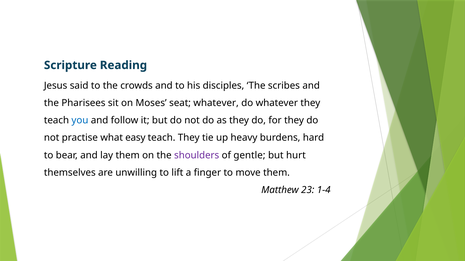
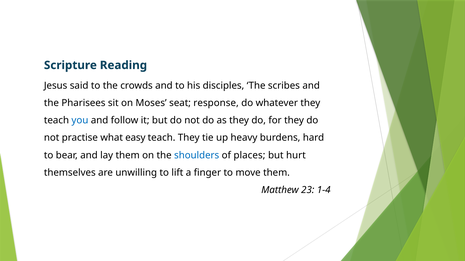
seat whatever: whatever -> response (216, 103)
shoulders colour: purple -> blue (197, 156)
gentle: gentle -> places (249, 156)
